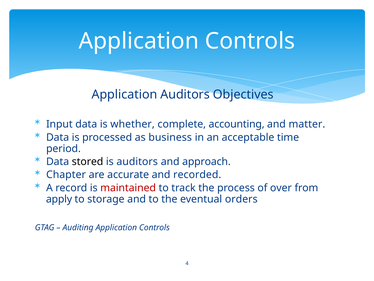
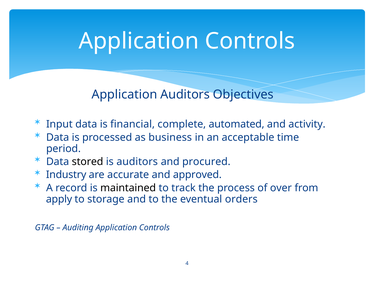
whether: whether -> financial (133, 124)
accounting: accounting -> automated (237, 124)
matter: matter -> activity (307, 124)
approach: approach -> procured (206, 161)
Chapter: Chapter -> Industry (66, 174)
recorded: recorded -> approved (197, 174)
maintained colour: red -> black (128, 188)
